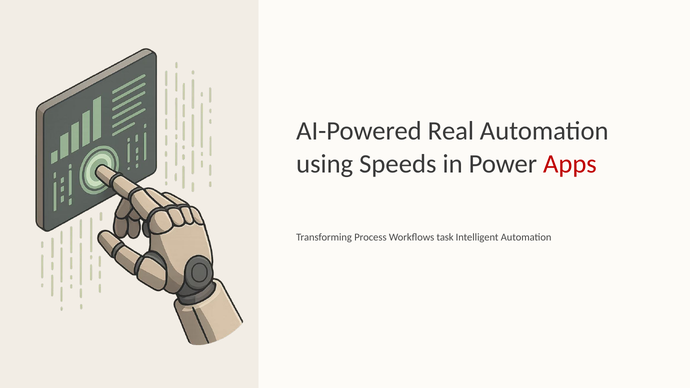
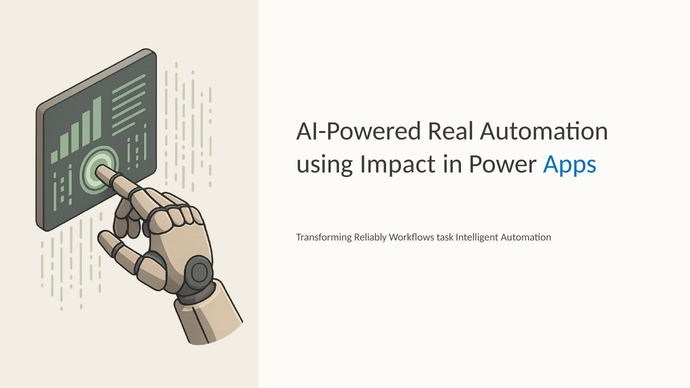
Speeds: Speeds -> Impact (398, 164)
Apps colour: red -> blue (570, 164)
Process: Process -> Reliably (370, 237)
